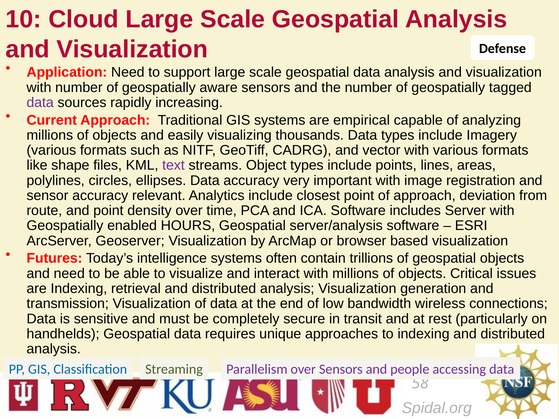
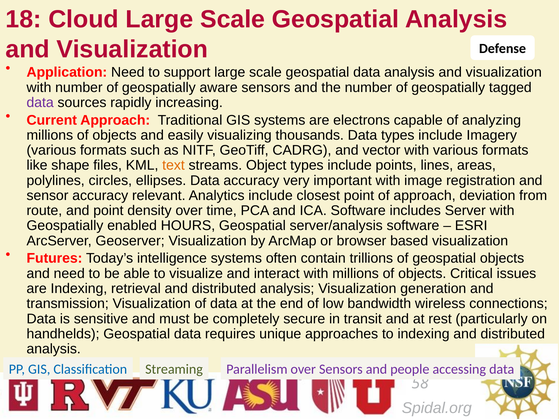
10: 10 -> 18 (24, 19)
empirical: empirical -> electrons (362, 120)
text colour: purple -> orange (173, 165)
